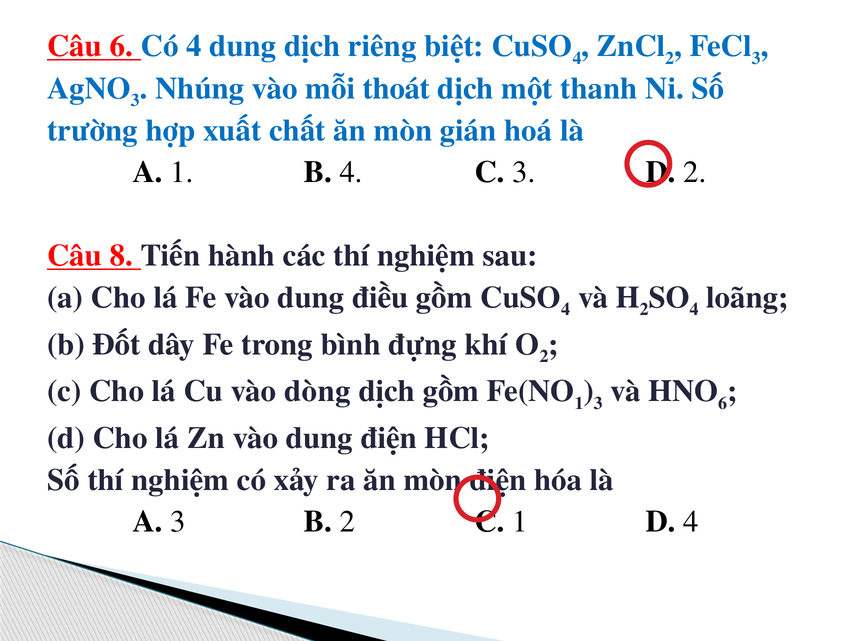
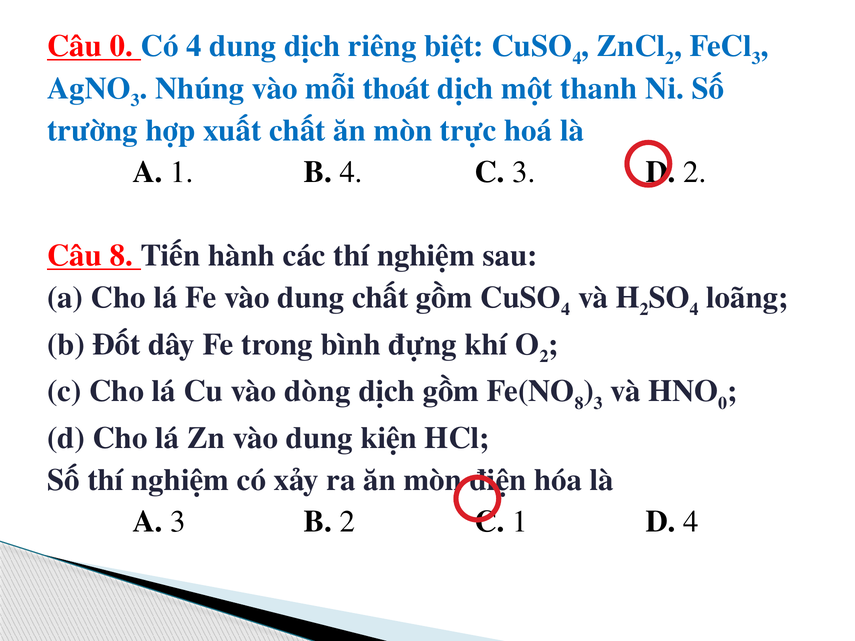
Câu 6: 6 -> 0 (121, 46)
gián: gián -> trực (468, 131)
dung điều: điều -> chất (380, 298)
1: 1 -> 8 (579, 403)
6: 6 -> 0 (723, 403)
dung điện: điện -> kiện (389, 438)
